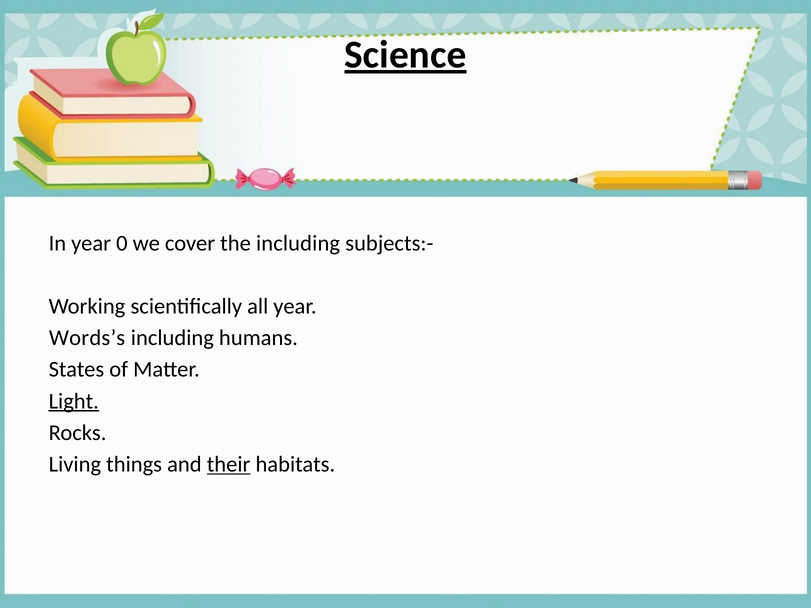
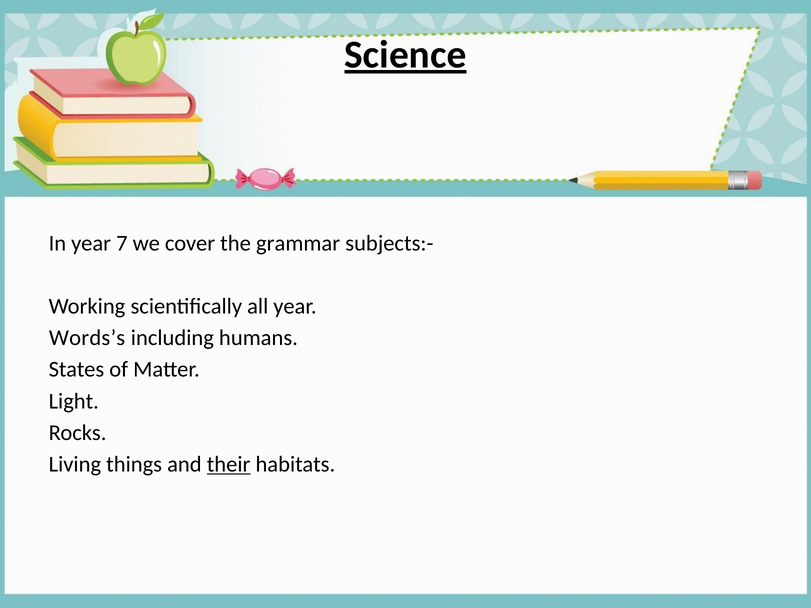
0: 0 -> 7 (122, 243)
the including: including -> grammar (298, 243)
Light underline: present -> none (74, 401)
